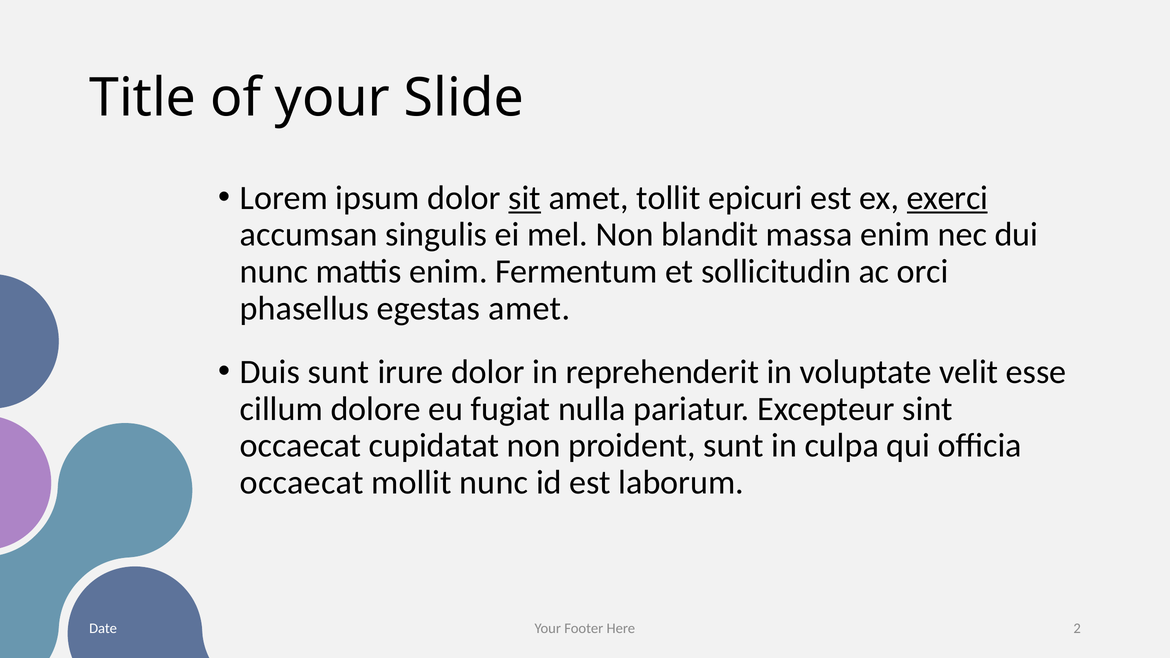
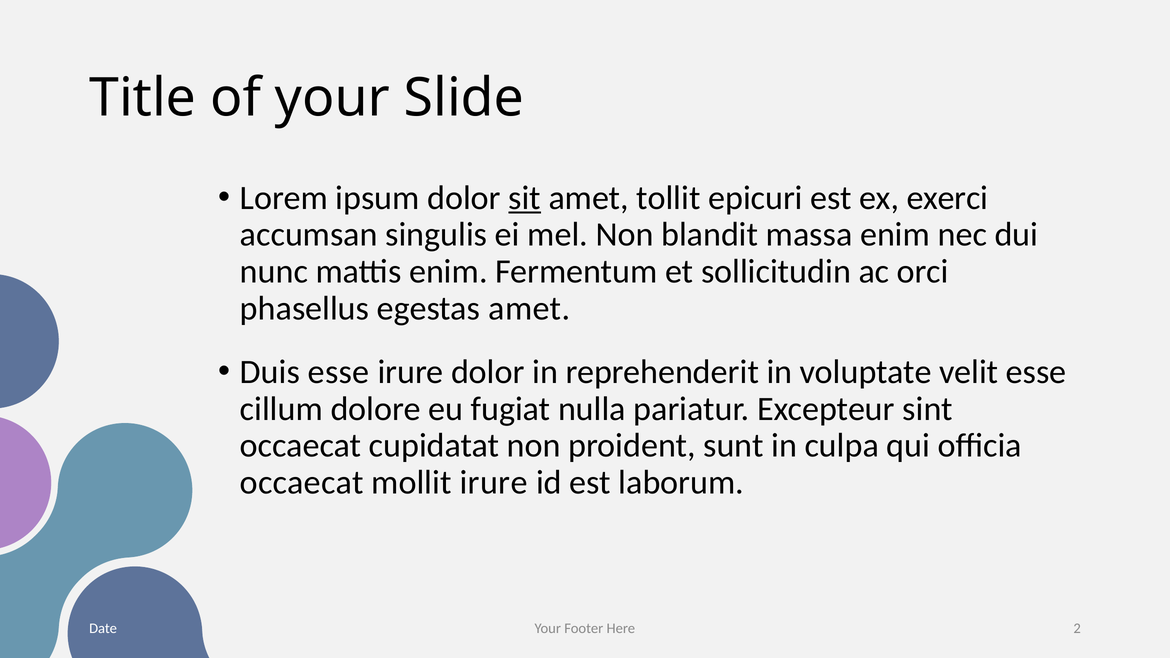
exerci underline: present -> none (947, 198)
Duis sunt: sunt -> esse (339, 372)
mollit nunc: nunc -> irure (494, 483)
